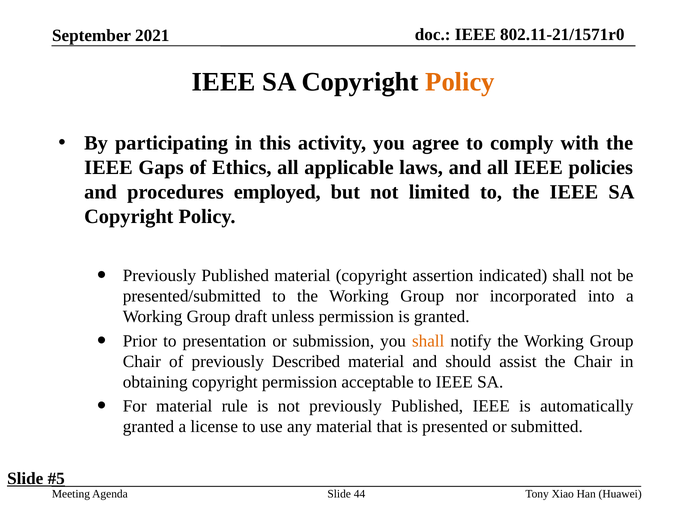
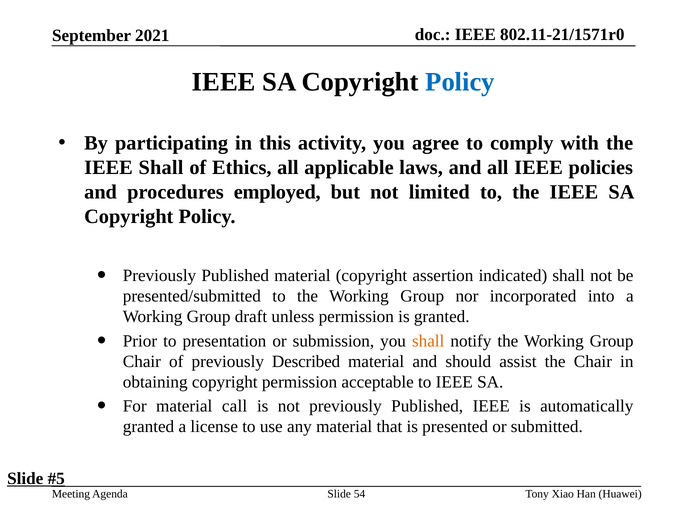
Policy colour: orange -> blue (460, 82)
IEEE Gaps: Gaps -> Shall (161, 168)
rule: rule -> call (235, 406)
44: 44 -> 54 (360, 494)
